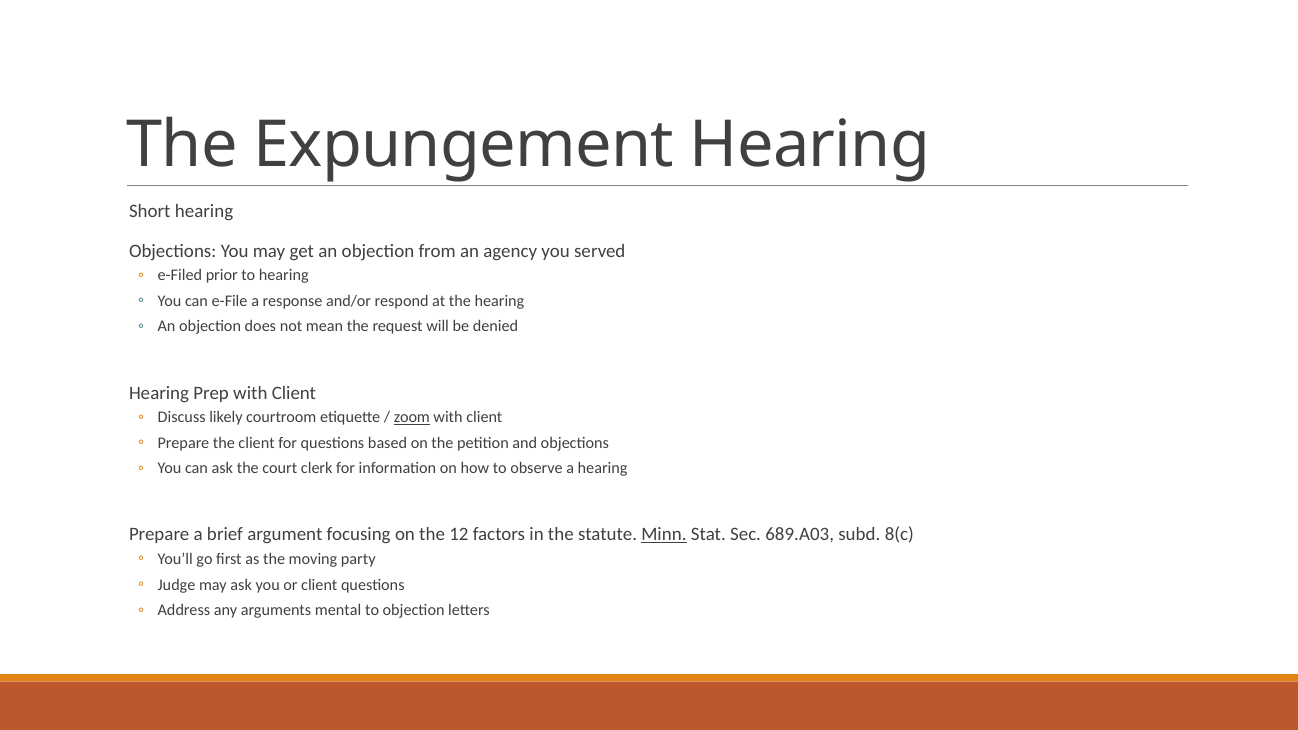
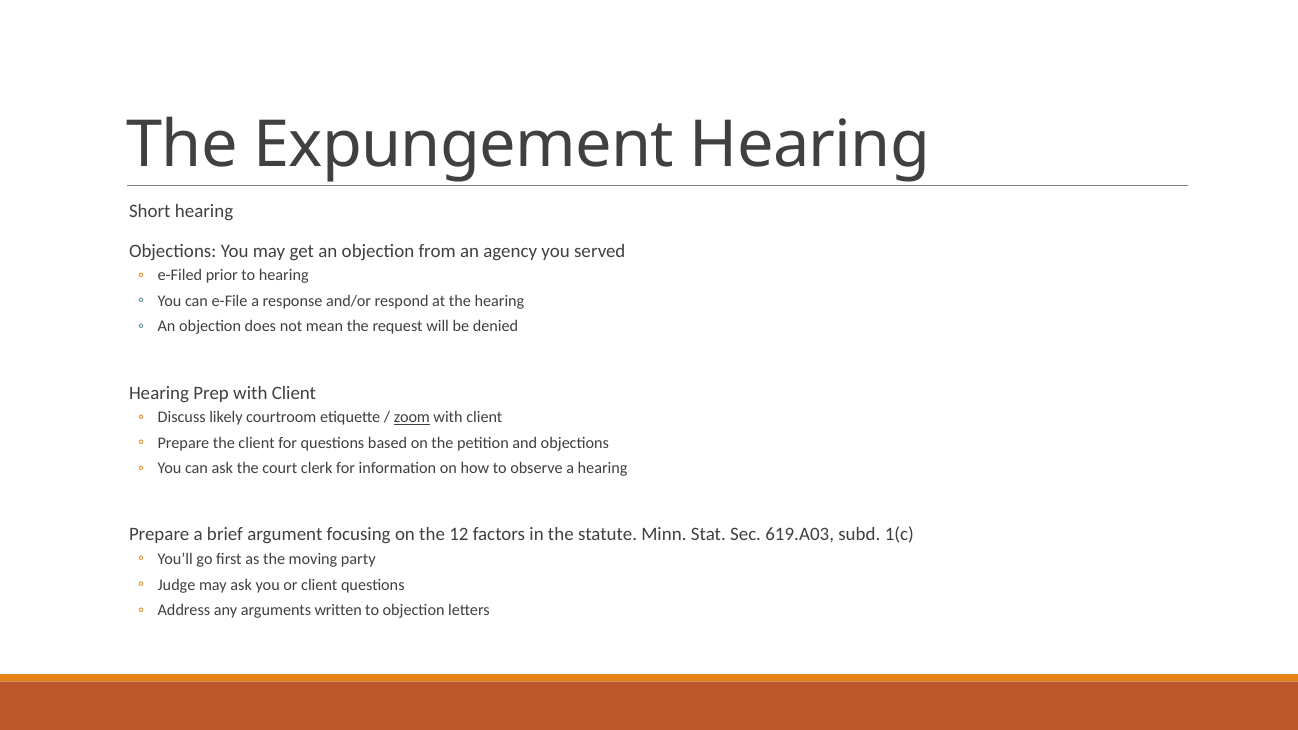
Minn underline: present -> none (664, 535)
689.A03: 689.A03 -> 619.A03 (800, 535)
8(c: 8(c -> 1(c (899, 535)
mental: mental -> written (338, 611)
